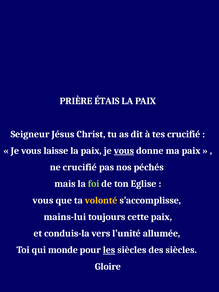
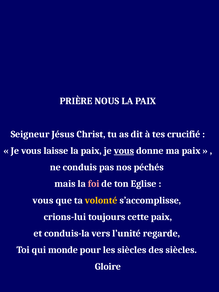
ÉTAIS: ÉTAIS -> NOUS (107, 101)
ne crucifié: crucifié -> conduis (80, 167)
foi colour: light green -> pink (94, 184)
mains-lui: mains-lui -> crions-lui (65, 217)
allumée: allumée -> regarde (161, 233)
les underline: present -> none (109, 250)
